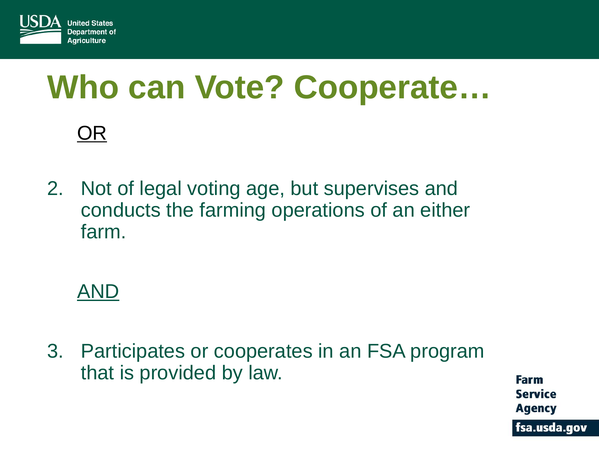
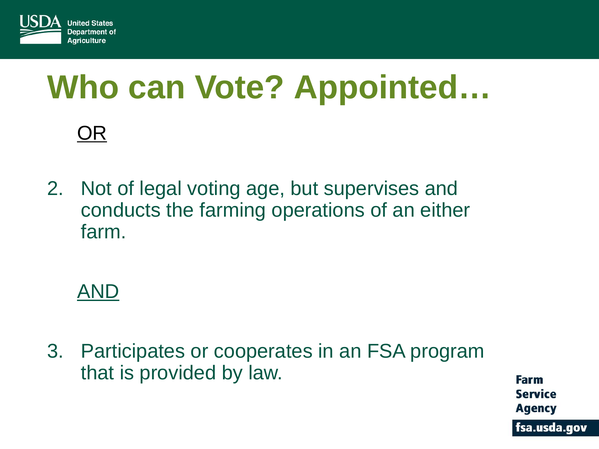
Cooperate…: Cooperate… -> Appointed… (393, 88)
